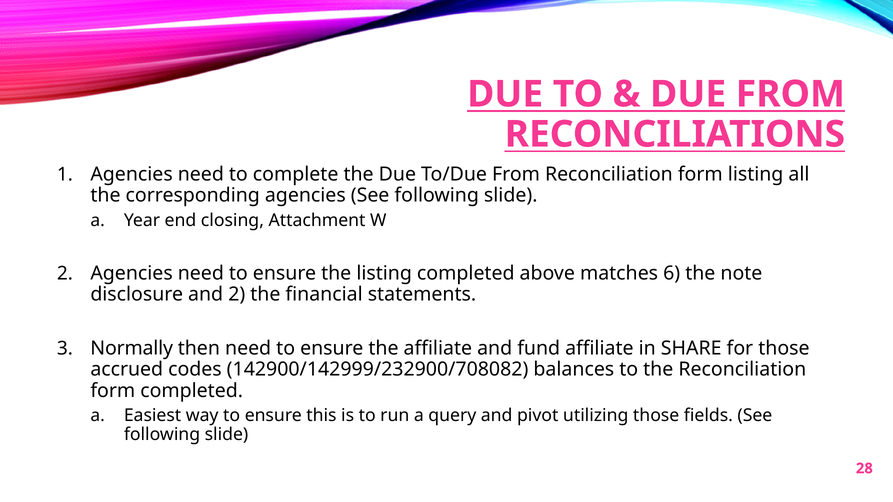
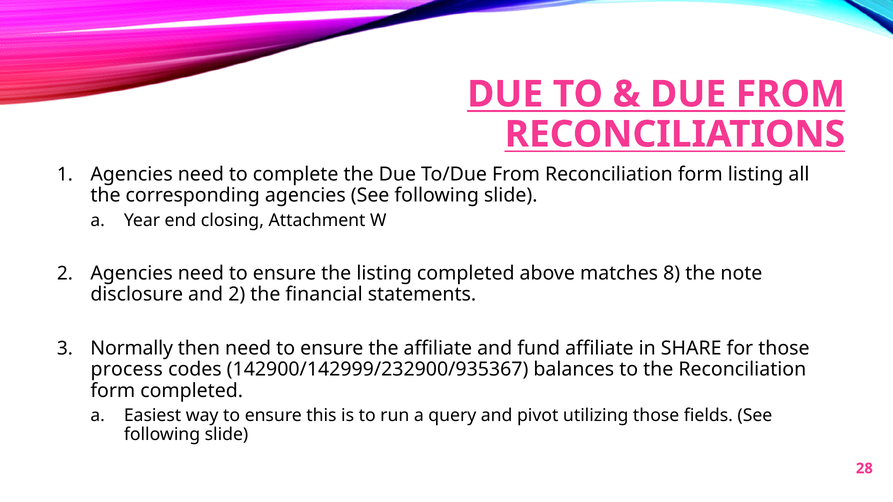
6: 6 -> 8 (672, 273)
accrued: accrued -> process (127, 370)
142900/142999/232900/708082: 142900/142999/232900/708082 -> 142900/142999/232900/935367 (378, 370)
